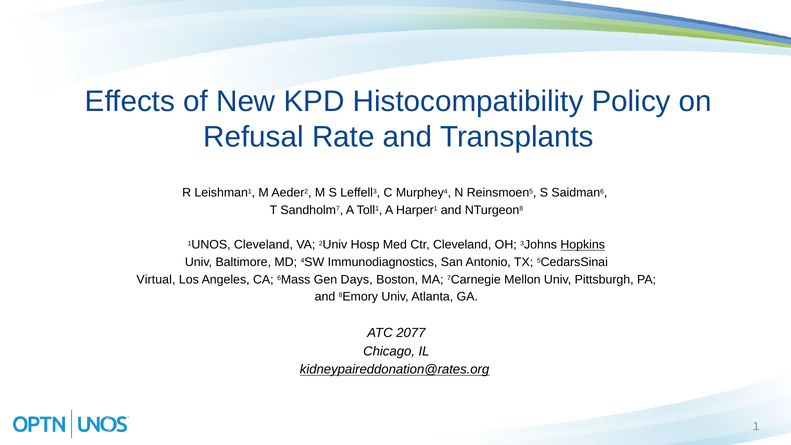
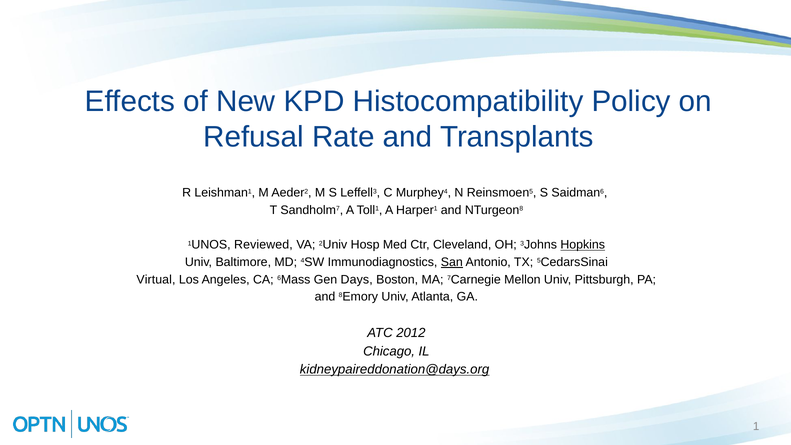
1UNOS Cleveland: Cleveland -> Reviewed (263, 245)
San underline: none -> present (452, 262)
2077: 2077 -> 2012 (411, 333)
kidneypaireddonation@rates.org: kidneypaireddonation@rates.org -> kidneypaireddonation@days.org (395, 369)
